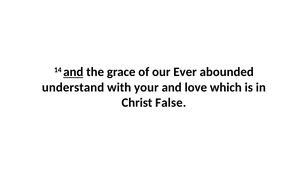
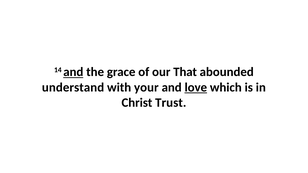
Ever: Ever -> That (185, 72)
love underline: none -> present (196, 88)
False: False -> Trust (171, 103)
